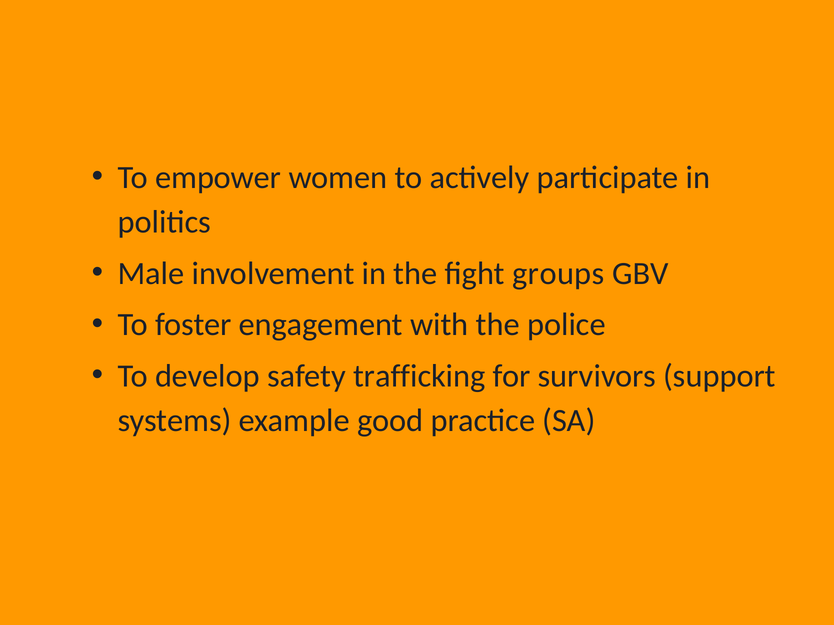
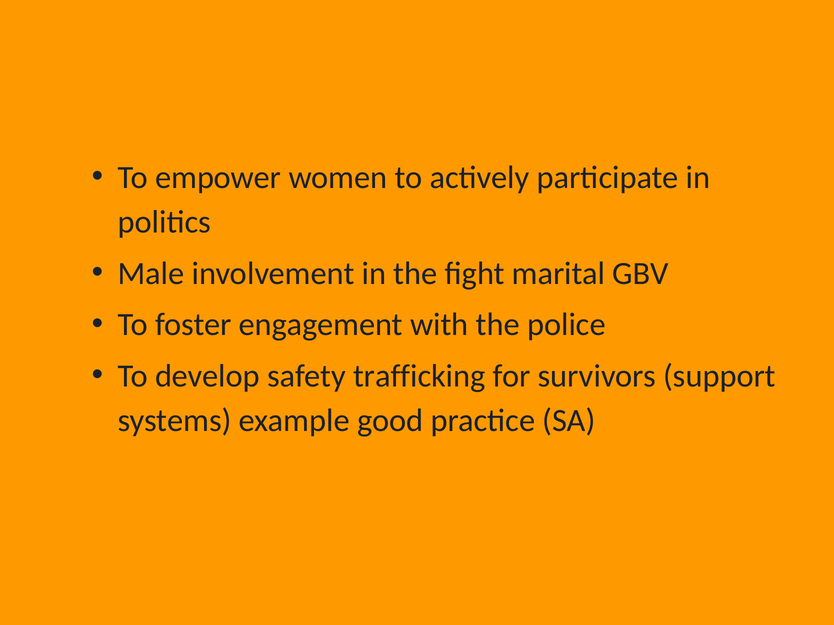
groups: groups -> marital (559, 274)
